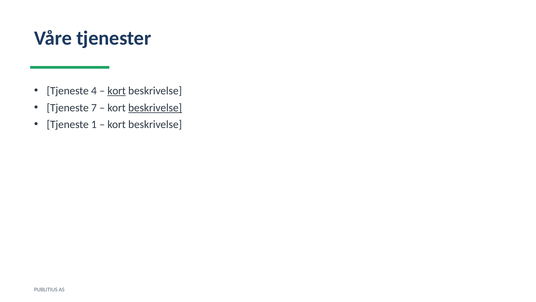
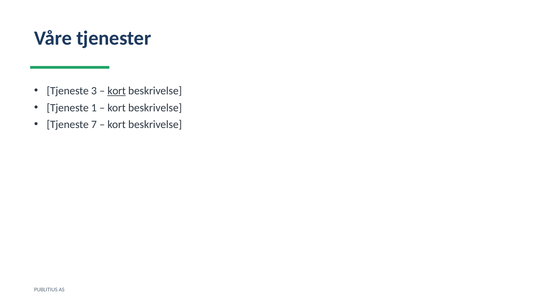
4: 4 -> 3 (94, 91)
7: 7 -> 1 (94, 108)
beskrivelse underline: present -> none (155, 108)
1: 1 -> 7 (94, 124)
